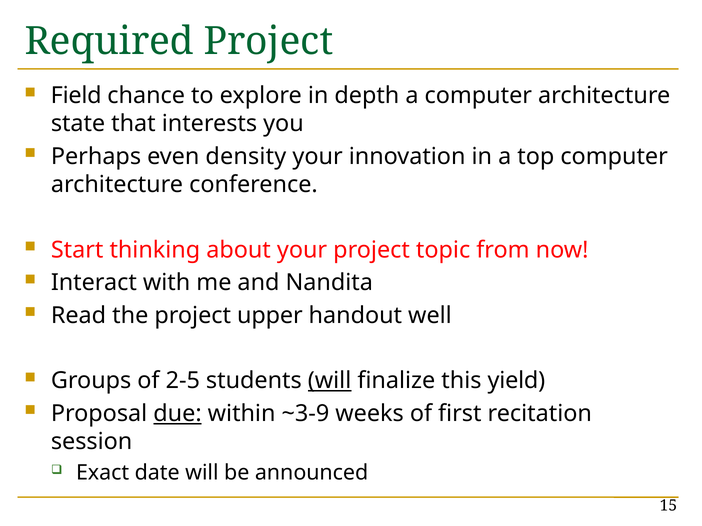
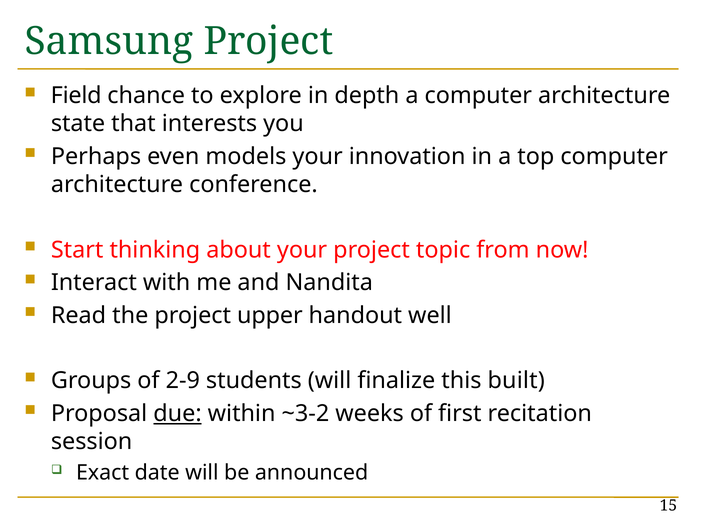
Required: Required -> Samsung (109, 41)
density: density -> models (246, 157)
2-5: 2-5 -> 2-9 (183, 381)
will underline: present -> none (330, 381)
yield: yield -> built (516, 381)
~3-9: ~3-9 -> ~3-2 (305, 414)
